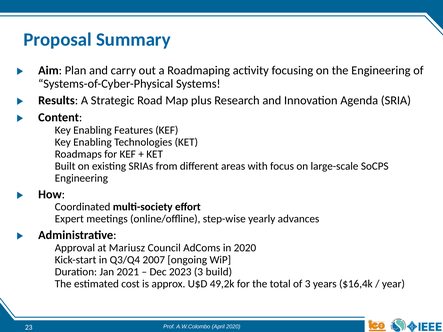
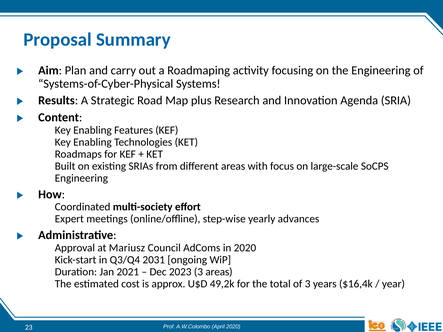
2007: 2007 -> 2031 (154, 260)
3 build: build -> areas (219, 272)
